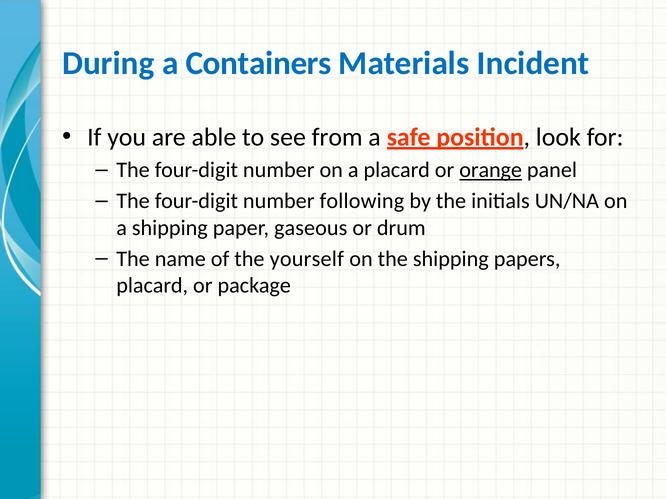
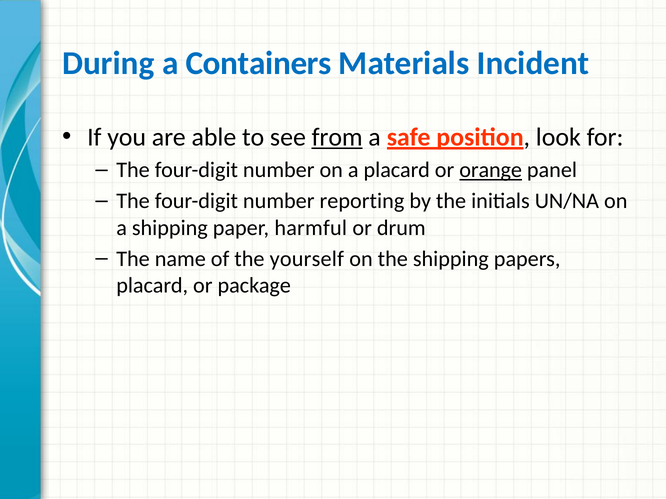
from underline: none -> present (337, 137)
following: following -> reporting (362, 201)
gaseous: gaseous -> harmful (311, 228)
